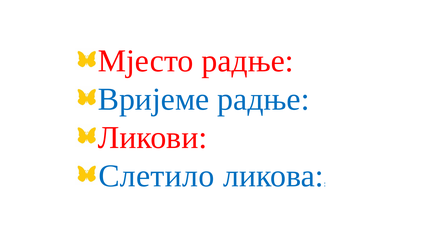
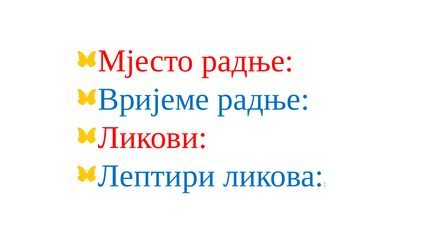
Слетило: Слетило -> Лептири (157, 176)
